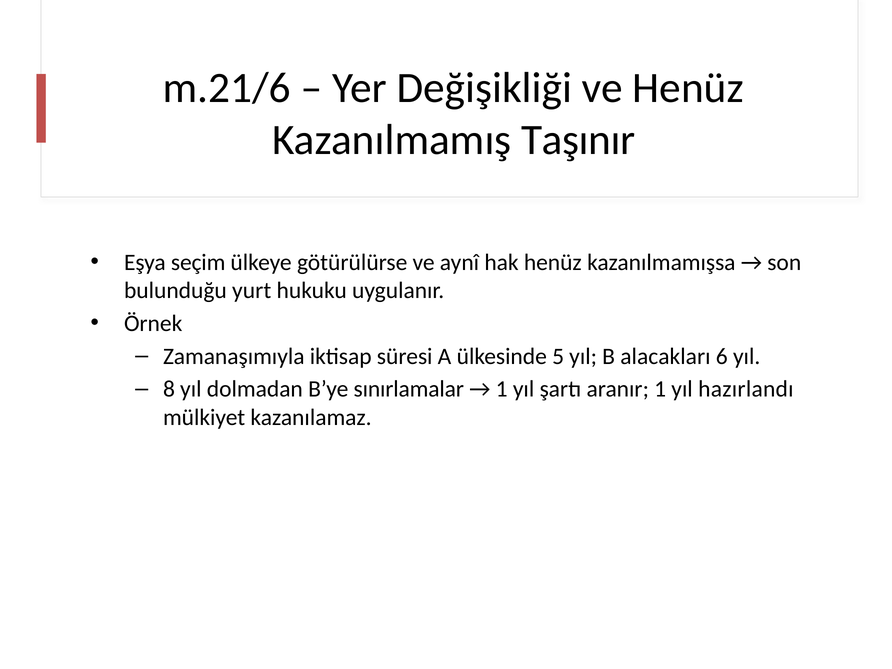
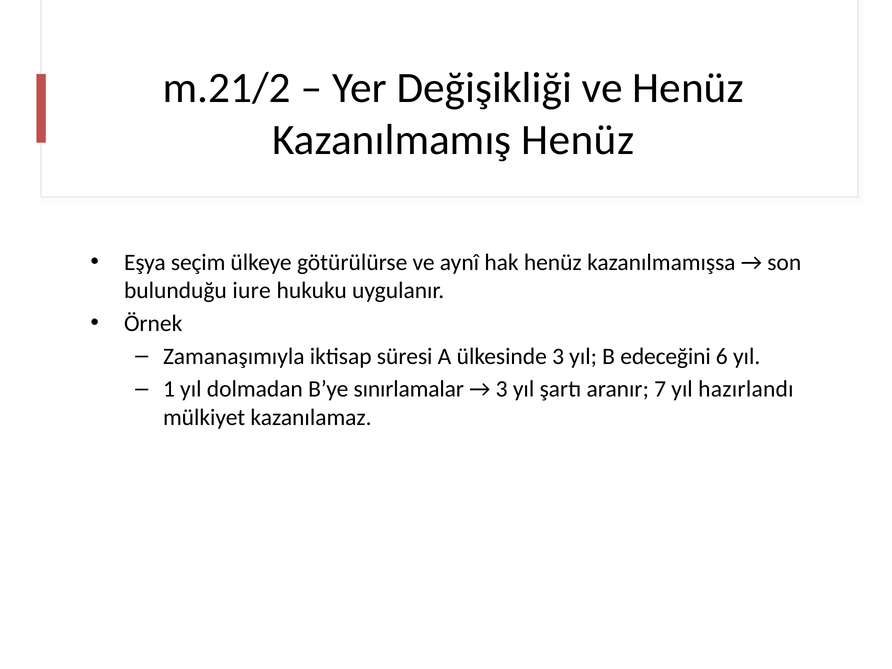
m.21/6: m.21/6 -> m.21/2 (227, 88)
Kazanılmamış Taşınır: Taşınır -> Henüz (578, 140)
yurt: yurt -> iure (252, 290)
ülkesinde 5: 5 -> 3 (558, 356)
alacakları: alacakları -> edeceğini (666, 356)
8: 8 -> 1 (169, 389)
1: 1 -> 3 (502, 389)
aranır 1: 1 -> 7 (660, 389)
